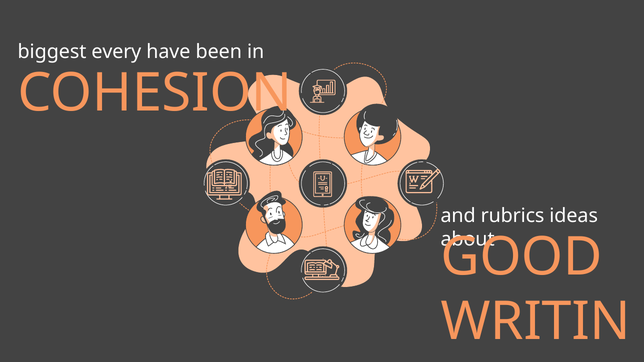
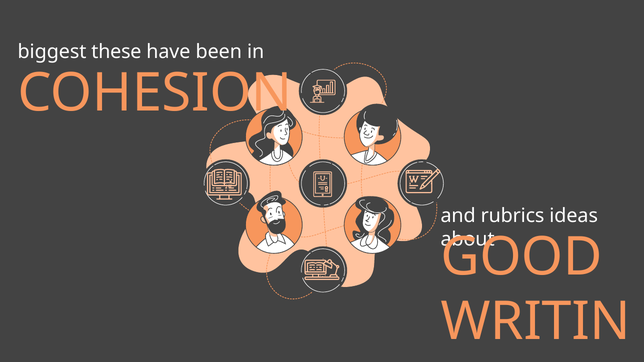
every: every -> these (116, 52)
